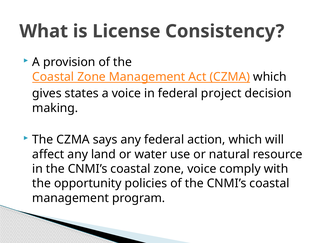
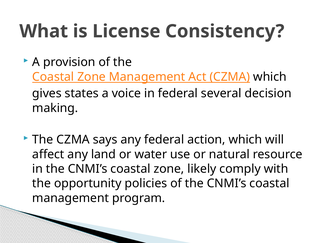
project: project -> several (221, 93)
zone voice: voice -> likely (202, 168)
